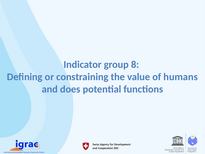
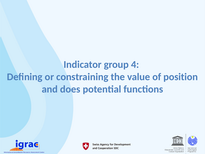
8: 8 -> 4 (135, 64)
humans: humans -> position (181, 77)
